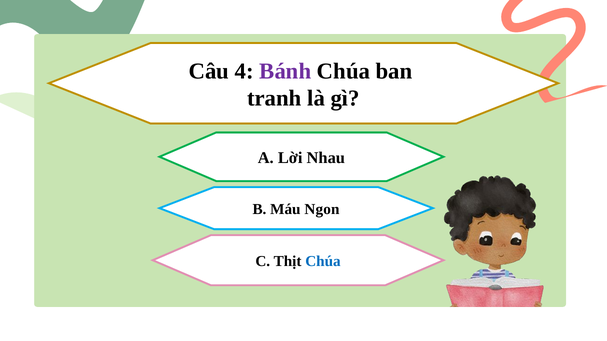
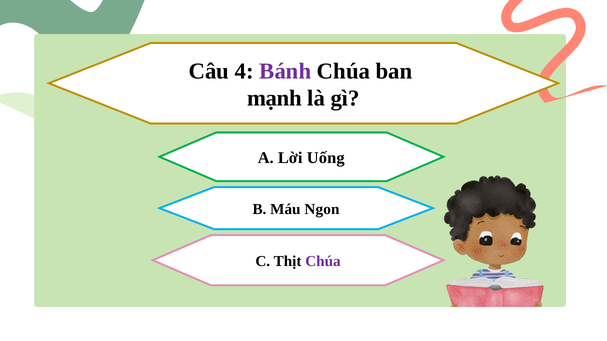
tranh: tranh -> mạnh (274, 99)
Nhau: Nhau -> Uống (326, 158)
Chúa colour: blue -> purple (323, 262)
